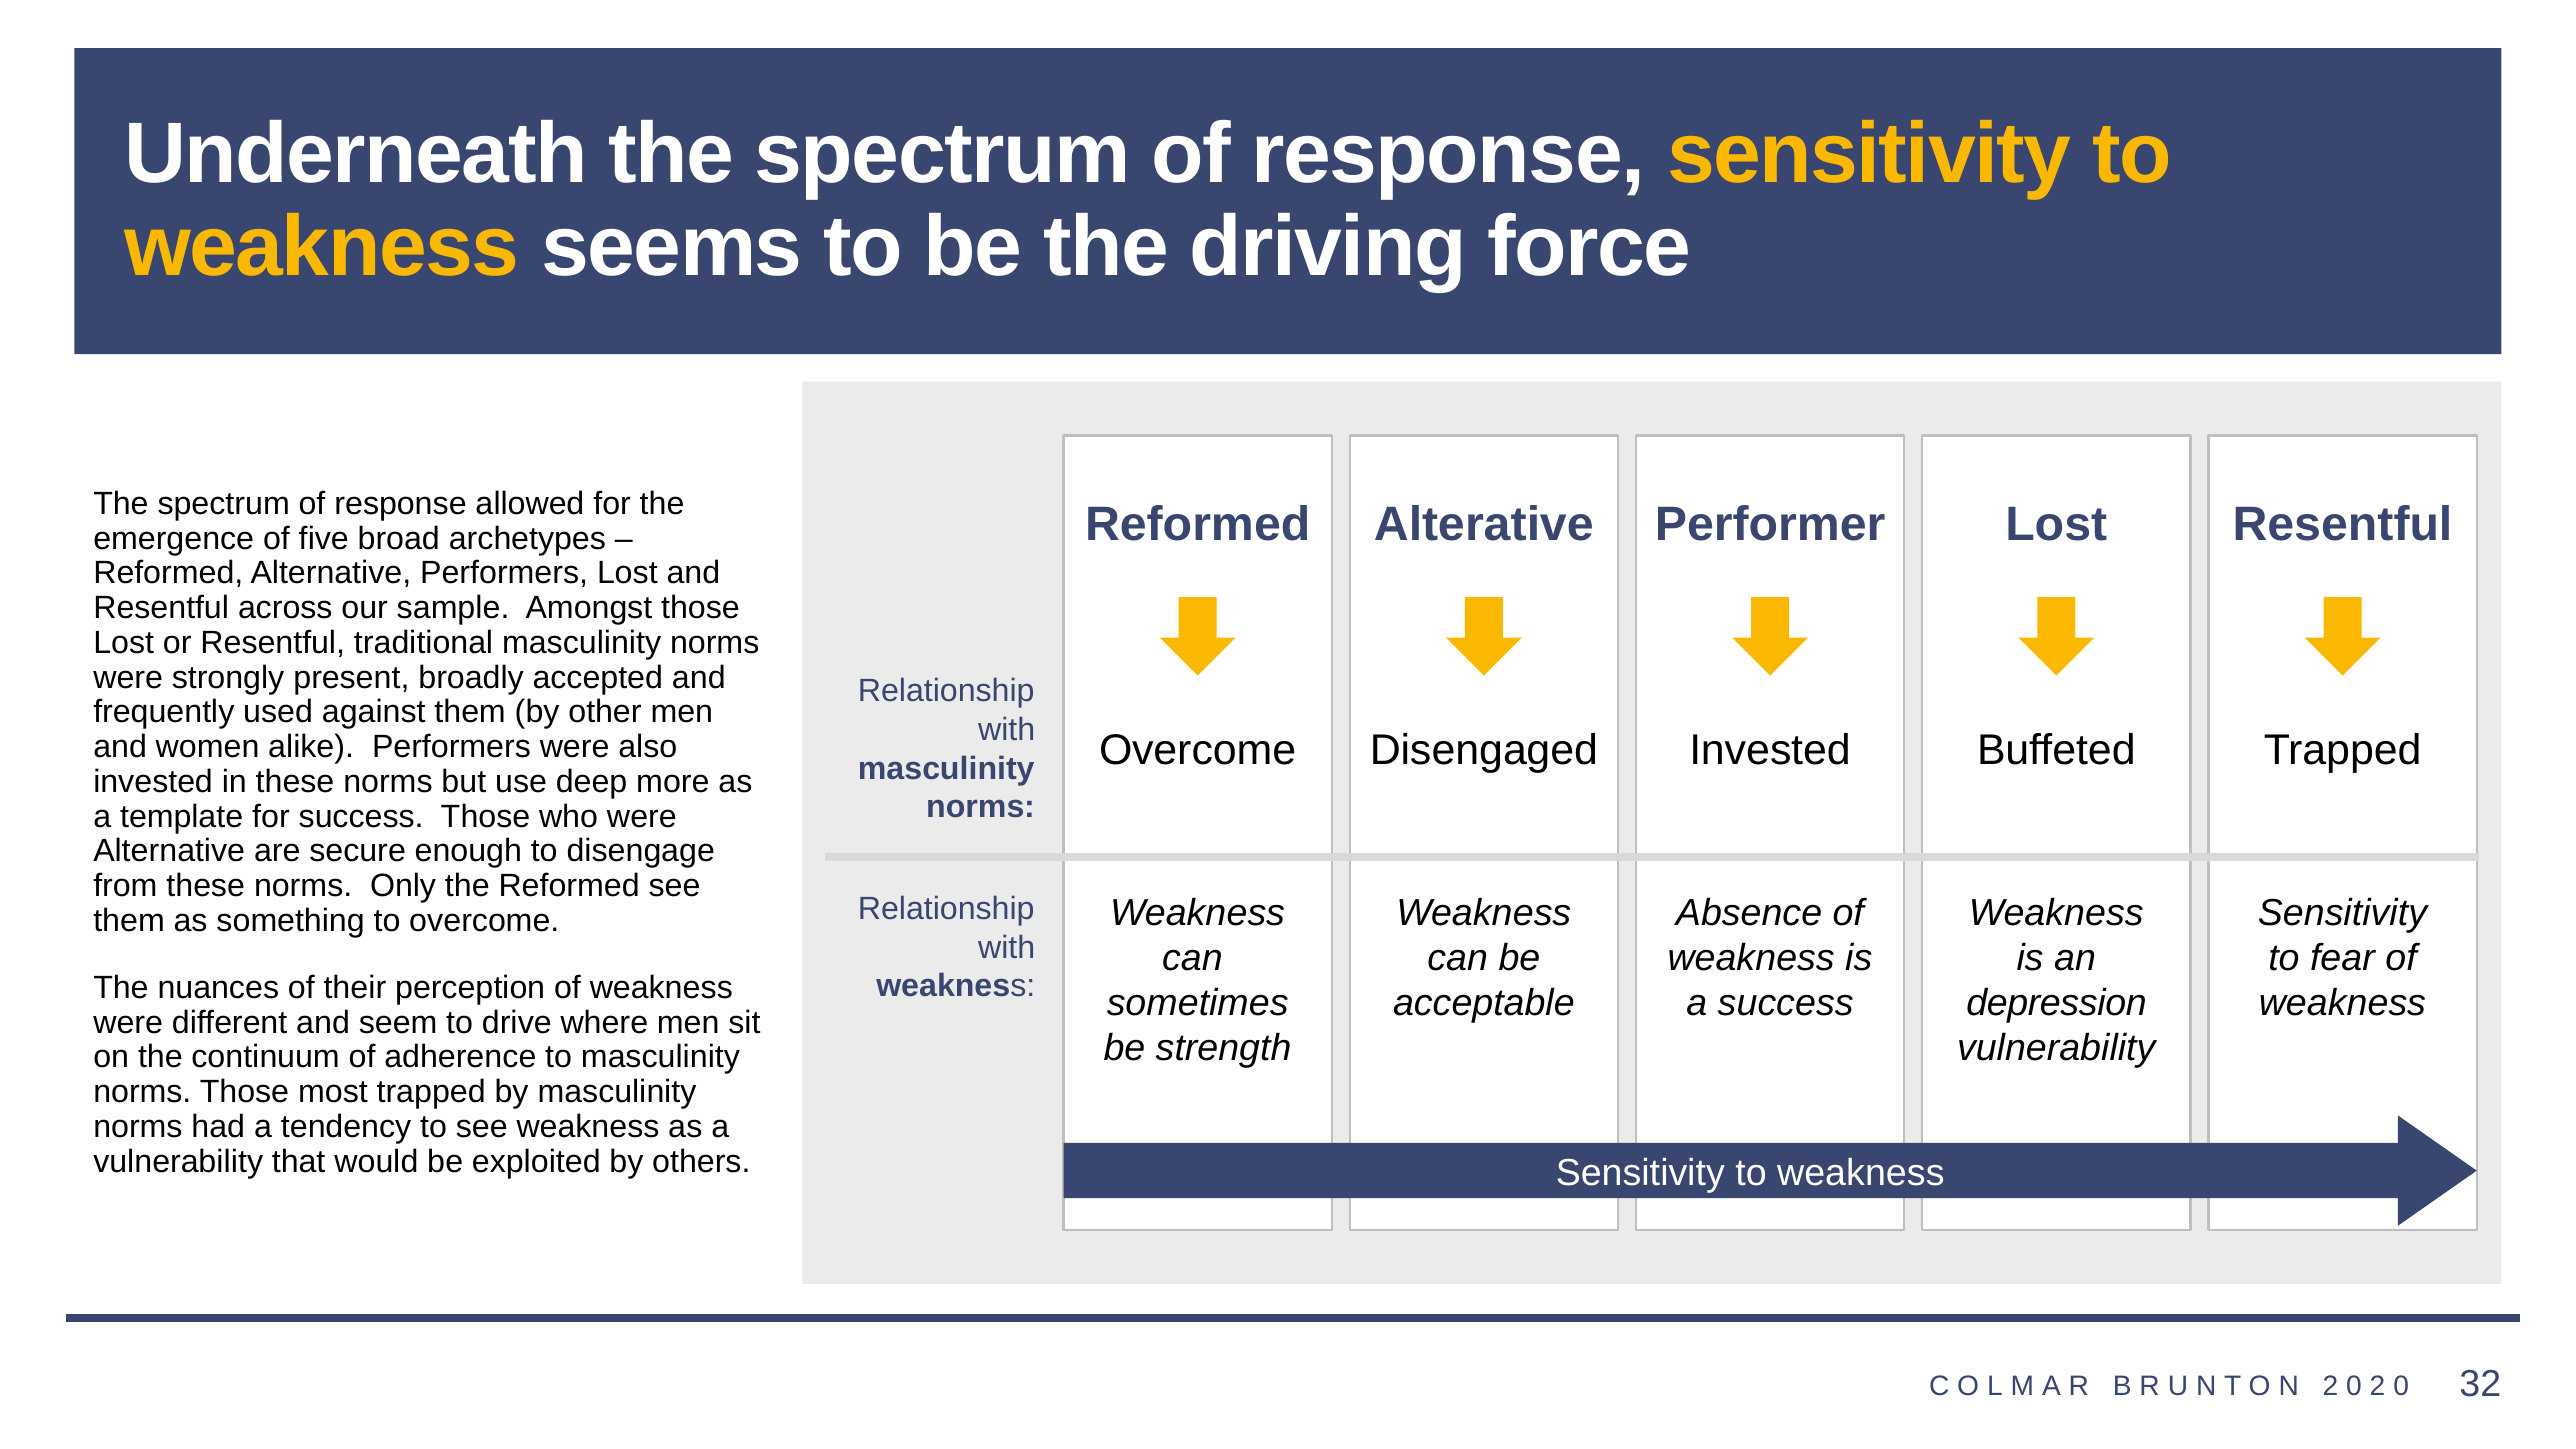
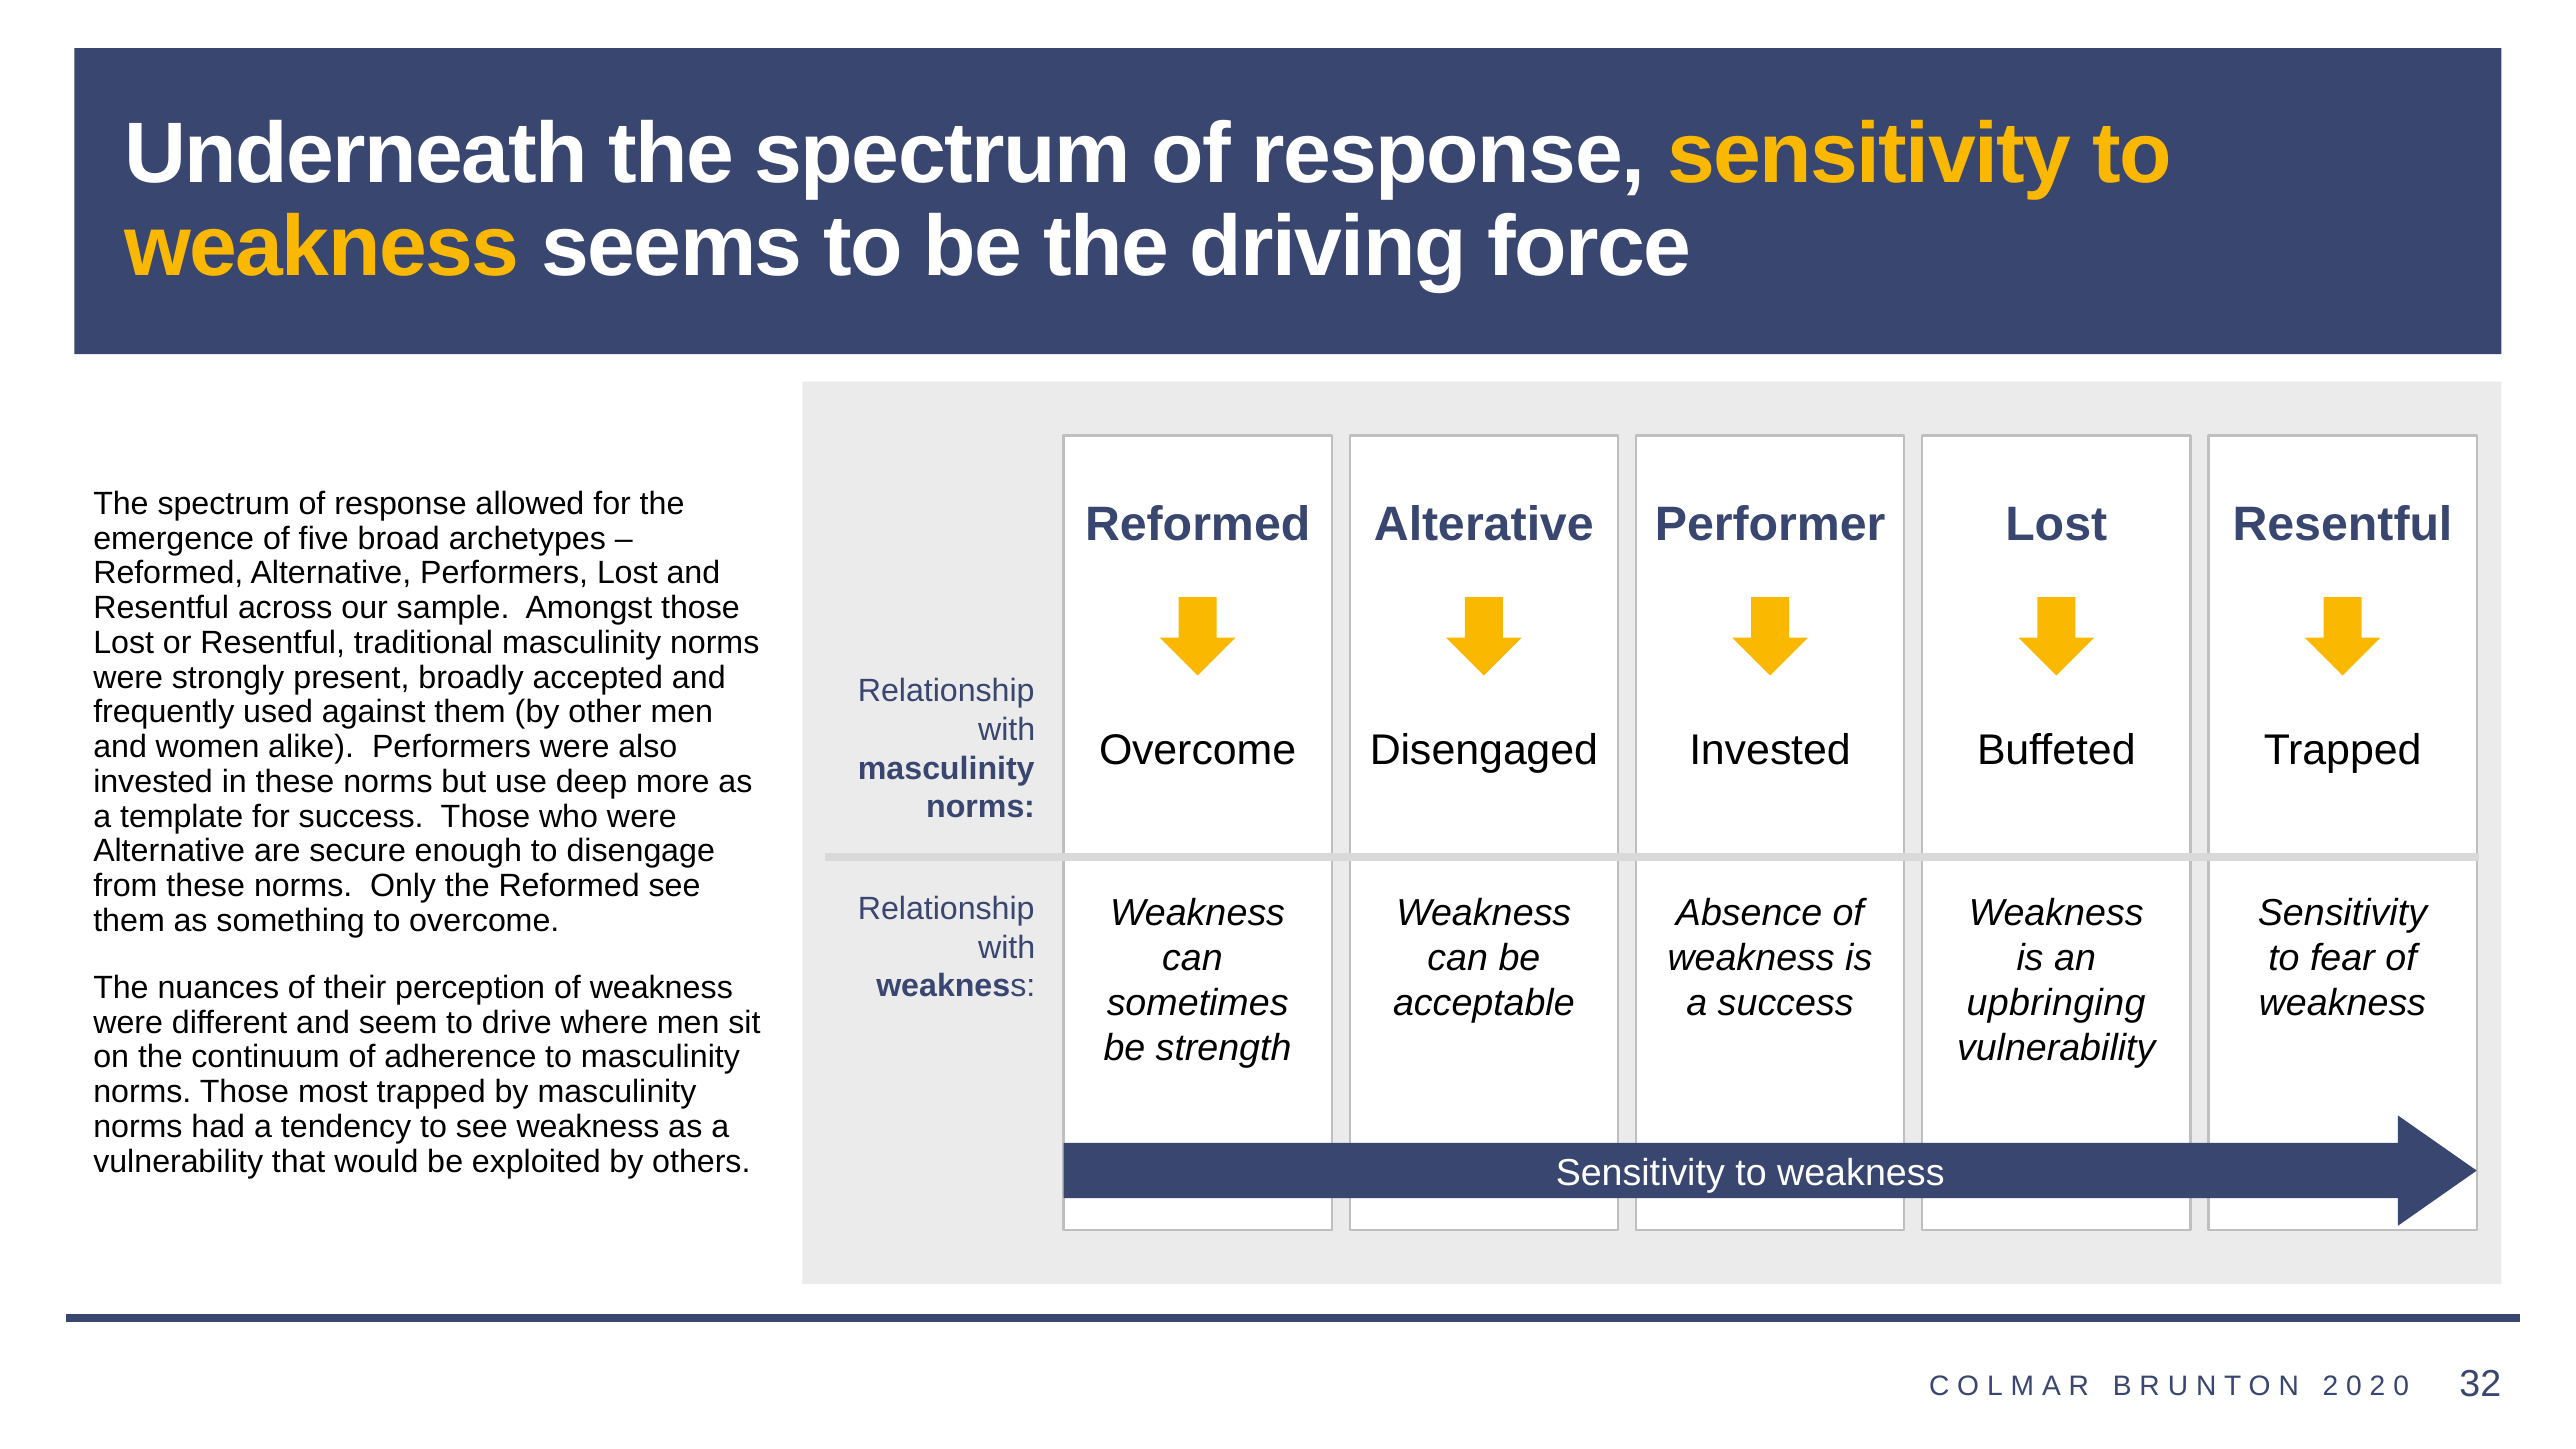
depression: depression -> upbringing (2056, 1003)
